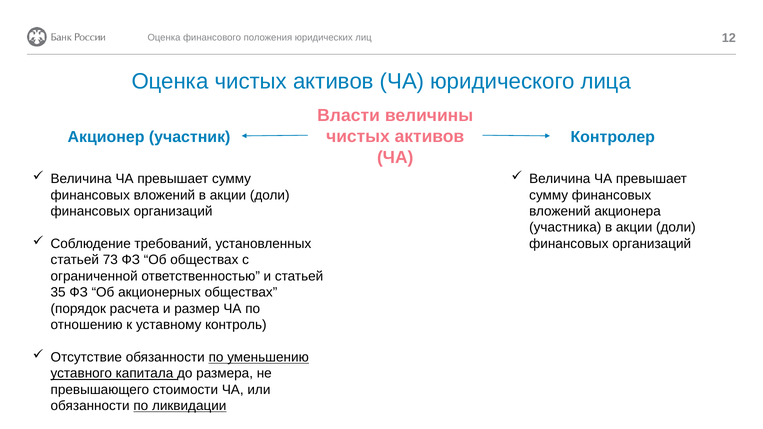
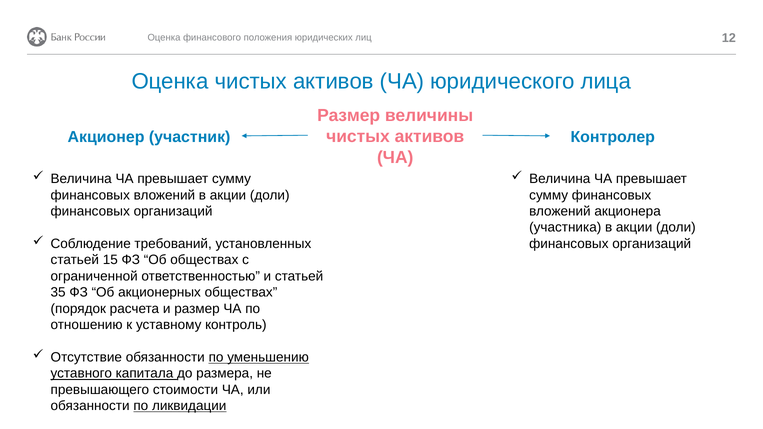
Власти: Власти -> Размер (349, 116)
73: 73 -> 15 (110, 260)
